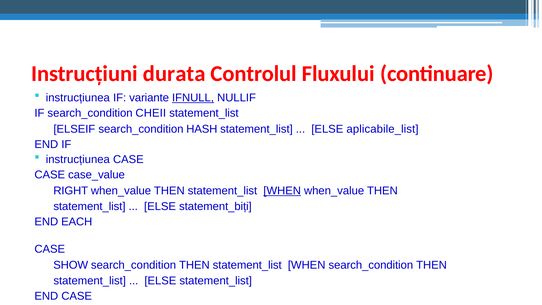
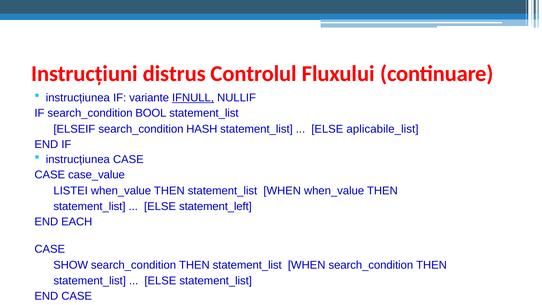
durata: durata -> distrus (174, 74)
CHEII: CHEII -> BOOL (151, 113)
RIGHT: RIGHT -> LISTEI (71, 191)
WHEN underline: present -> none (282, 191)
statement_biți: statement_biți -> statement_left (215, 206)
